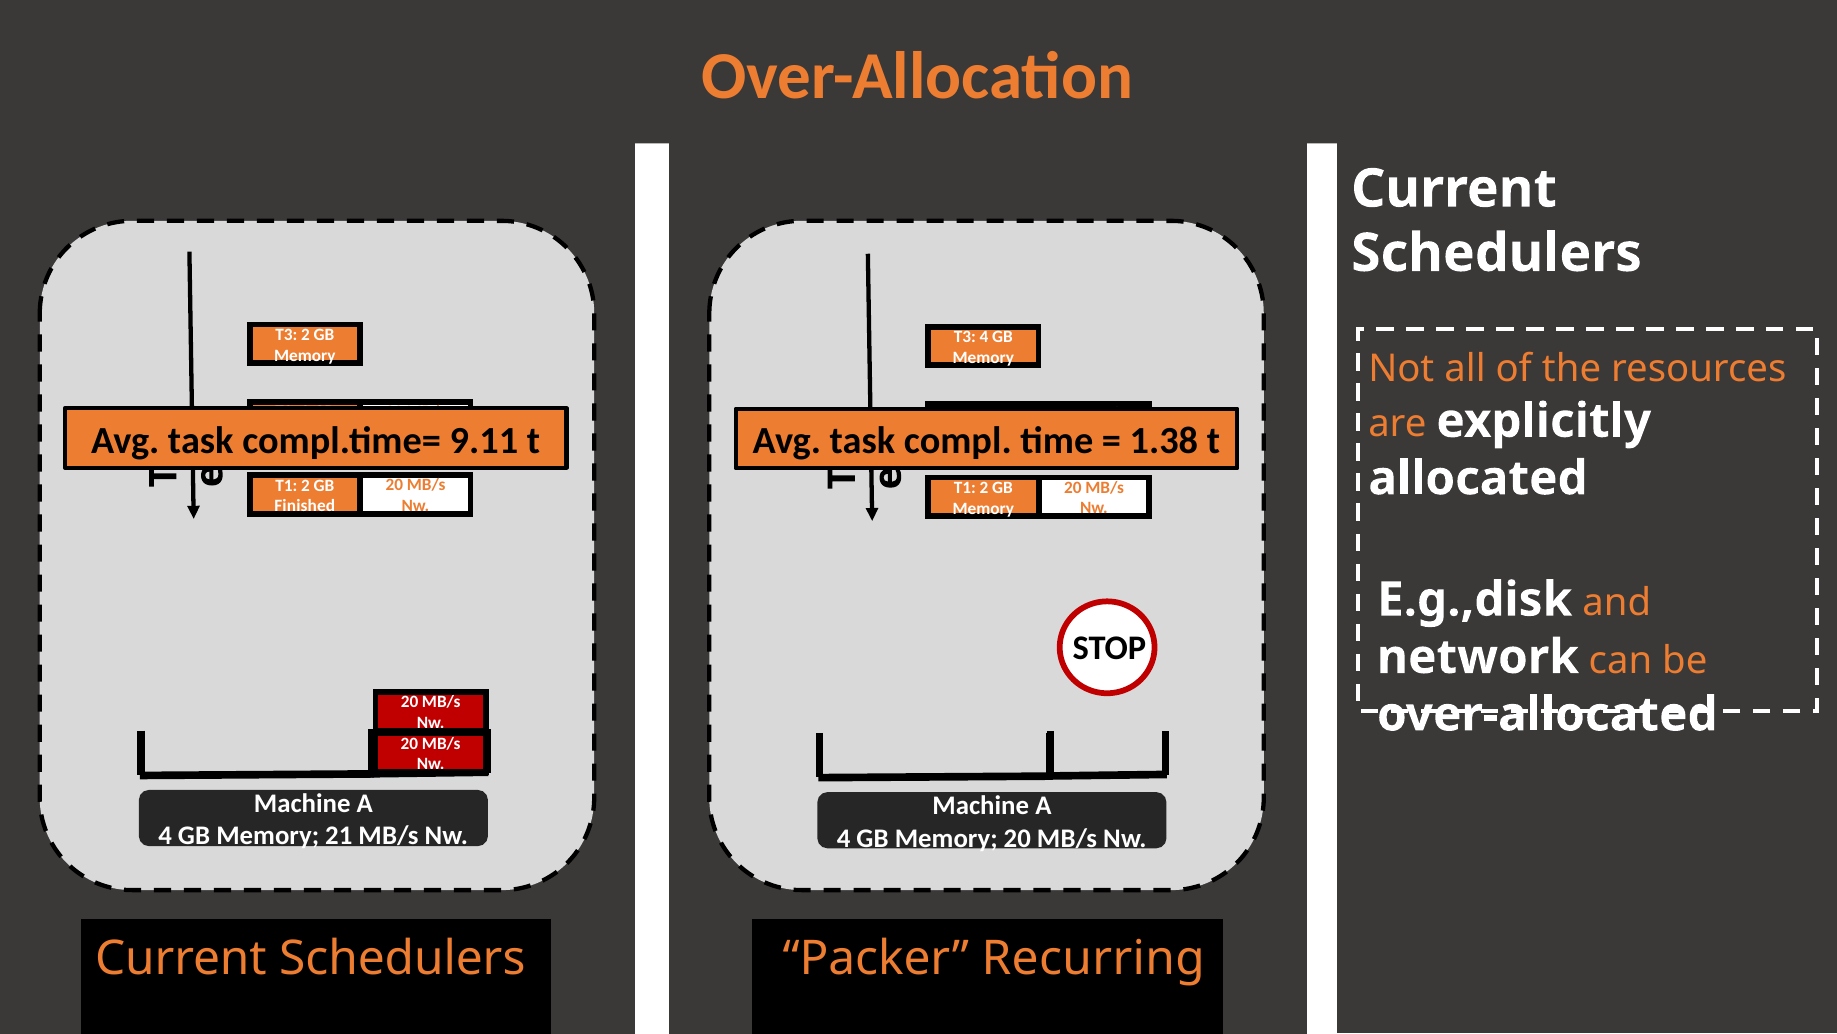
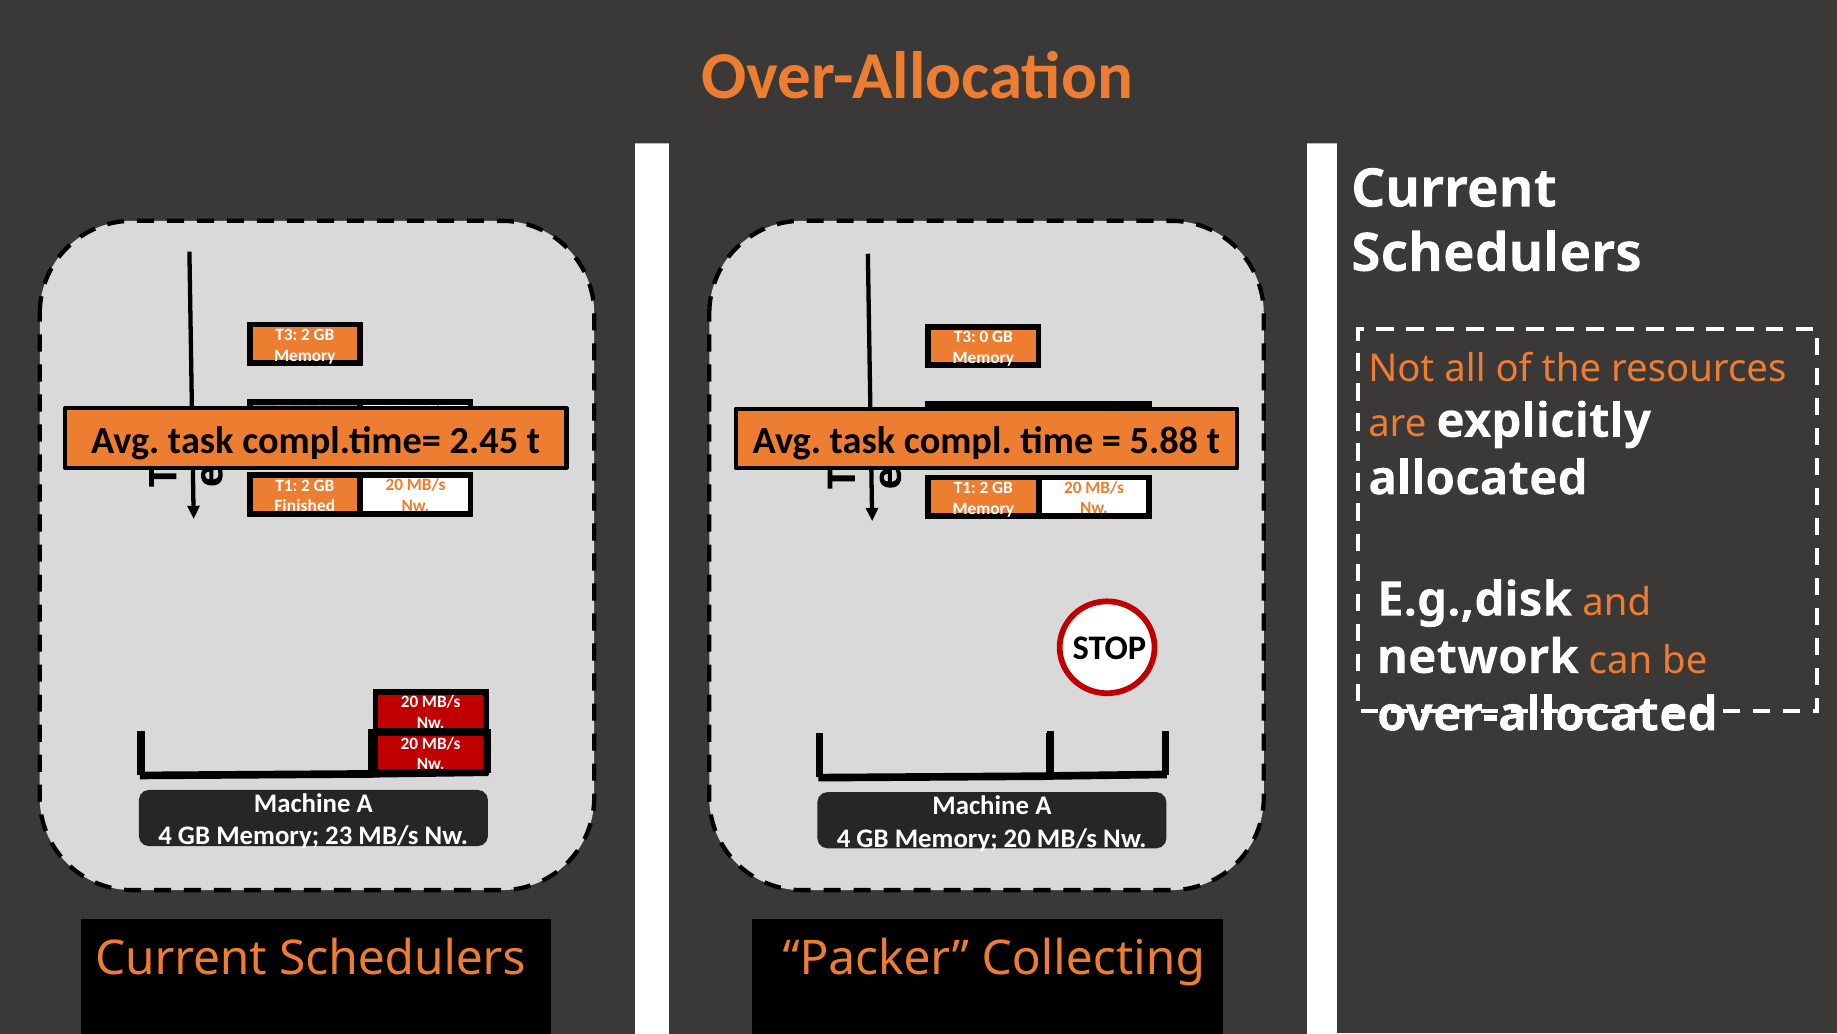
T3 4: 4 -> 0 (984, 337)
9.11: 9.11 -> 2.45 (484, 440)
1.38: 1.38 -> 5.88 (1164, 441)
21: 21 -> 23 (339, 835)
Recurring: Recurring -> Collecting (1093, 958)
